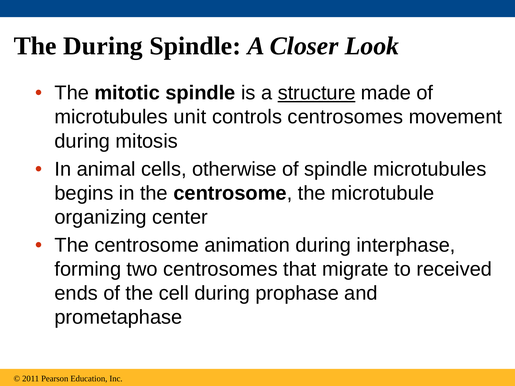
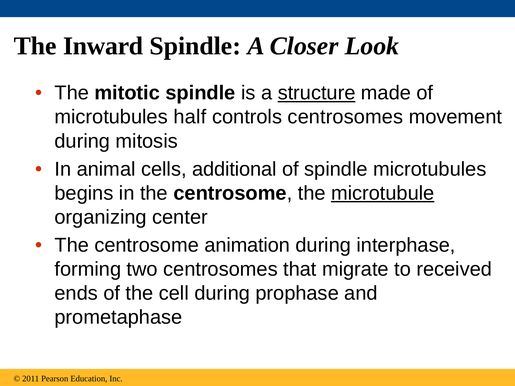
The During: During -> Inward (103, 46)
unit: unit -> half (190, 117)
otherwise: otherwise -> additional (234, 169)
microtubule underline: none -> present (383, 193)
